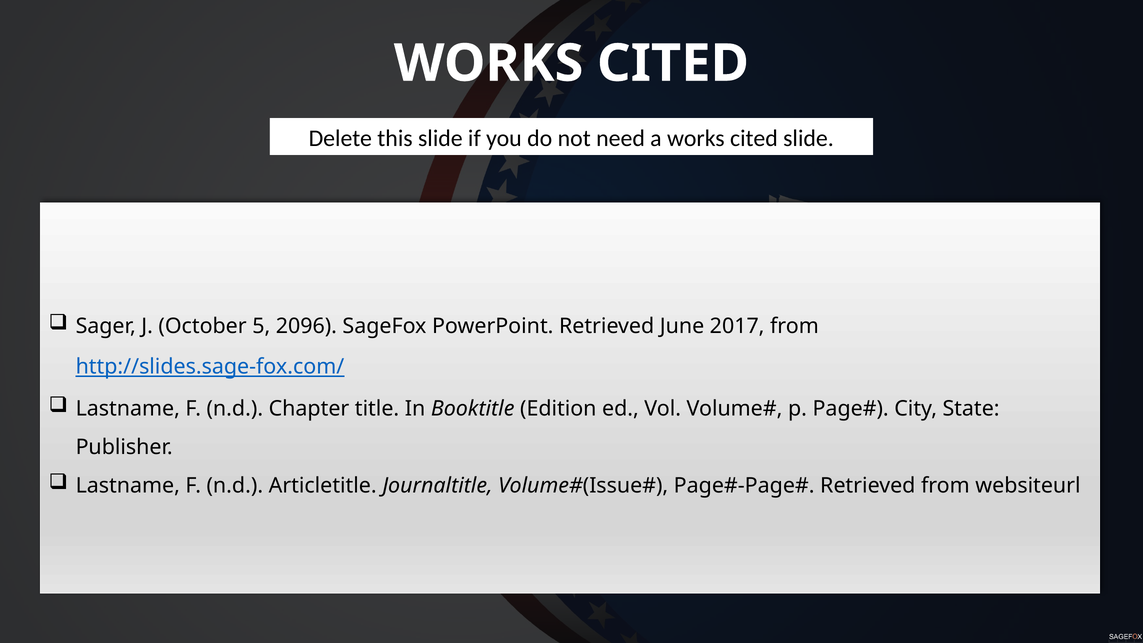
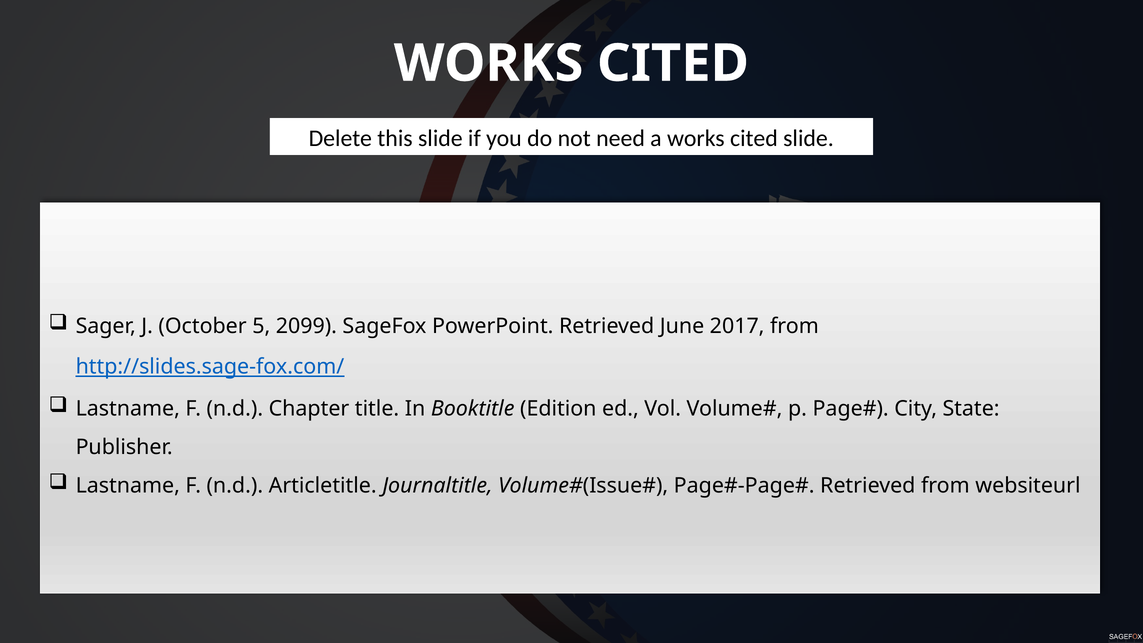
2096: 2096 -> 2099 (306, 326)
